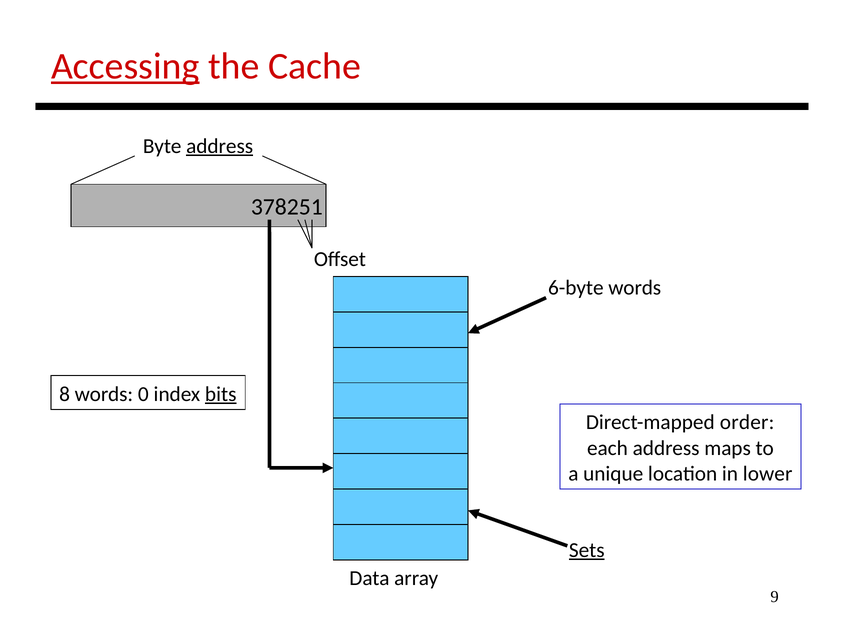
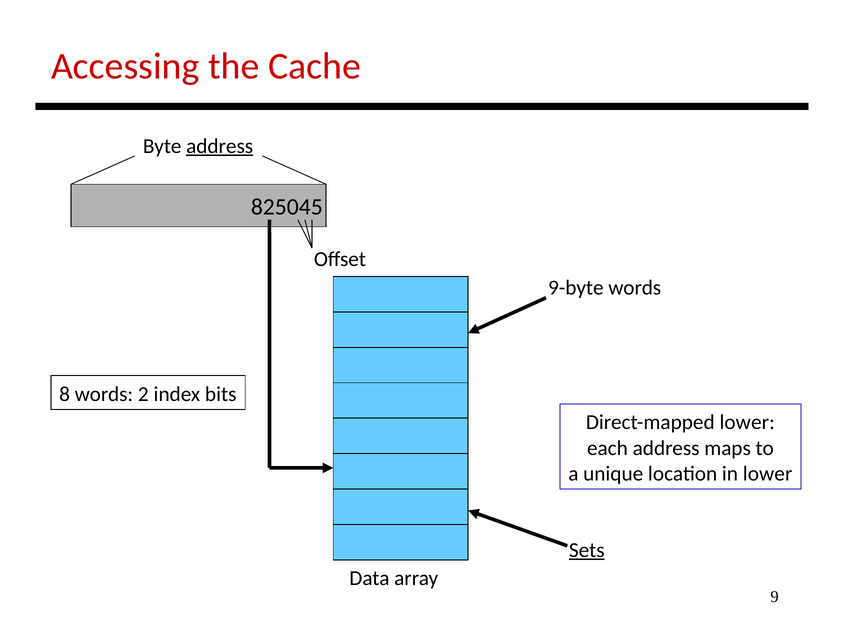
Accessing underline: present -> none (125, 66)
378251: 378251 -> 825045 (287, 207)
6-byte: 6-byte -> 9-byte (576, 288)
0: 0 -> 2 (143, 394)
bits underline: present -> none (221, 394)
Direct-mapped order: order -> lower (747, 423)
